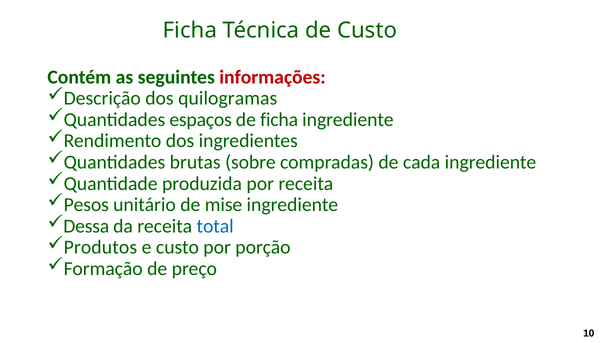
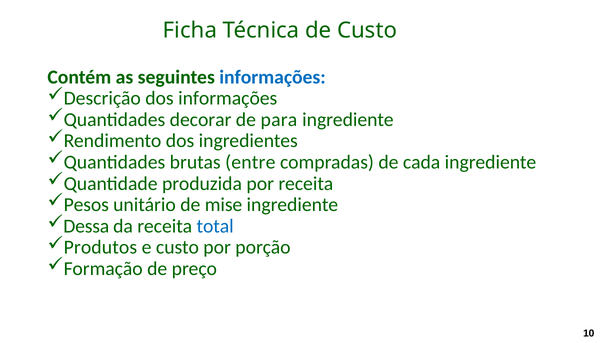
informações colour: red -> blue (272, 77)
dos quilogramas: quilogramas -> informações (228, 98)
espaços: espaços -> decorar (201, 120)
de ficha: ficha -> para (279, 120)
sobre: sobre -> entre (250, 162)
